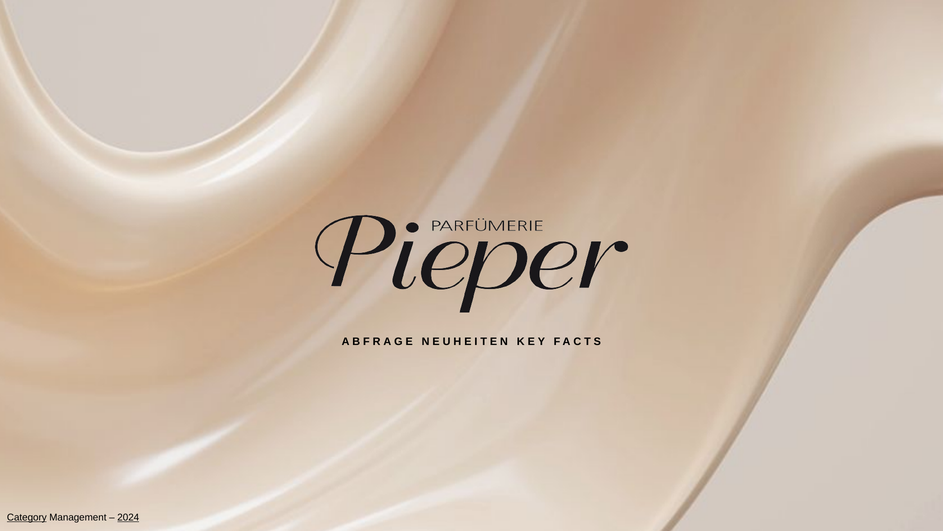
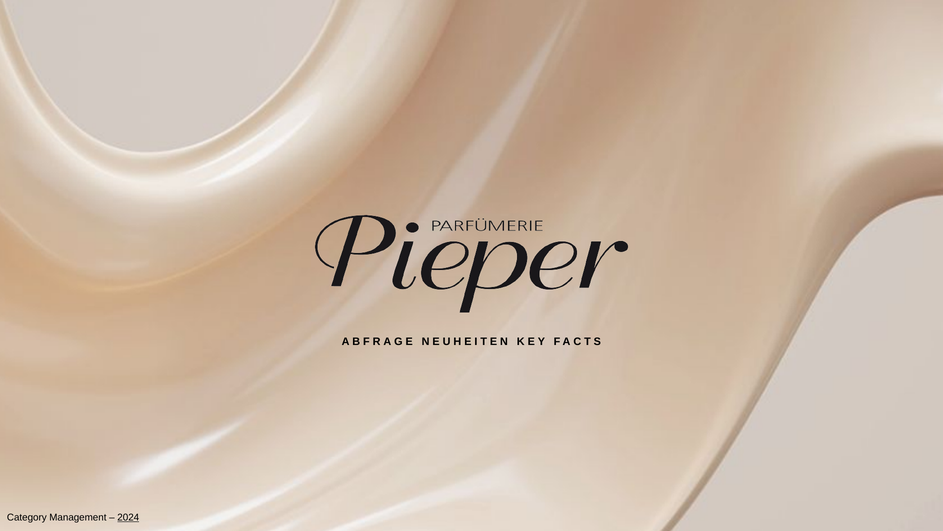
Category underline: present -> none (27, 517)
